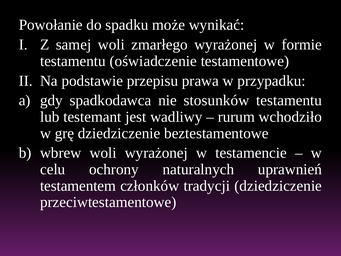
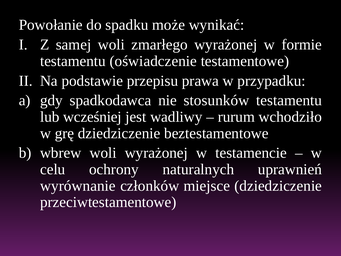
testemant: testemant -> wcześniej (92, 117)
testamentem: testamentem -> wyrównanie (78, 186)
tradycji: tradycji -> miejsce (207, 186)
